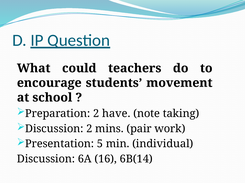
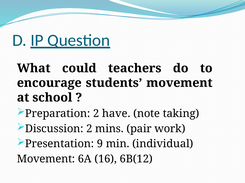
5: 5 -> 9 (100, 144)
Discussion: Discussion -> Movement (46, 160)
6B(14: 6B(14 -> 6B(12 (136, 160)
